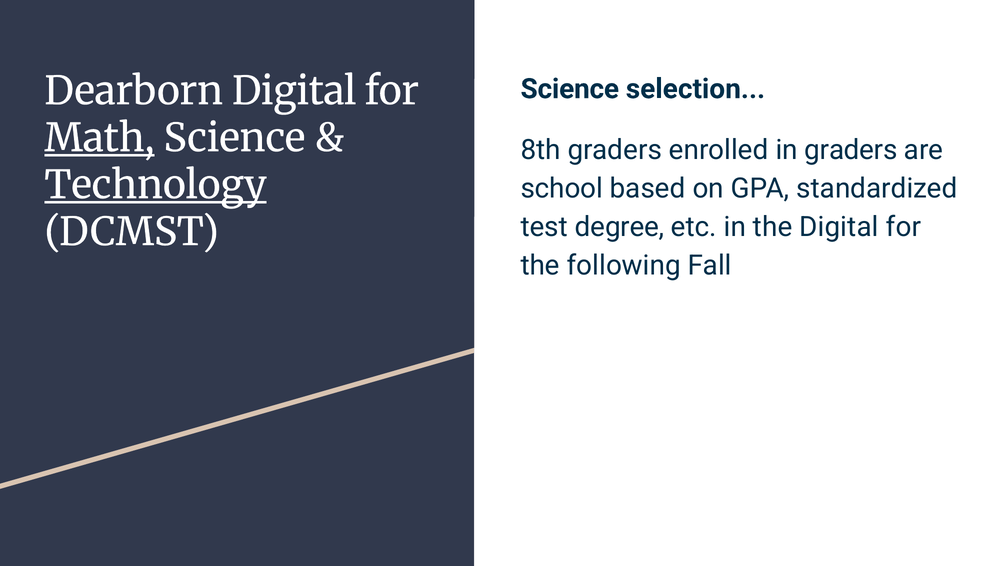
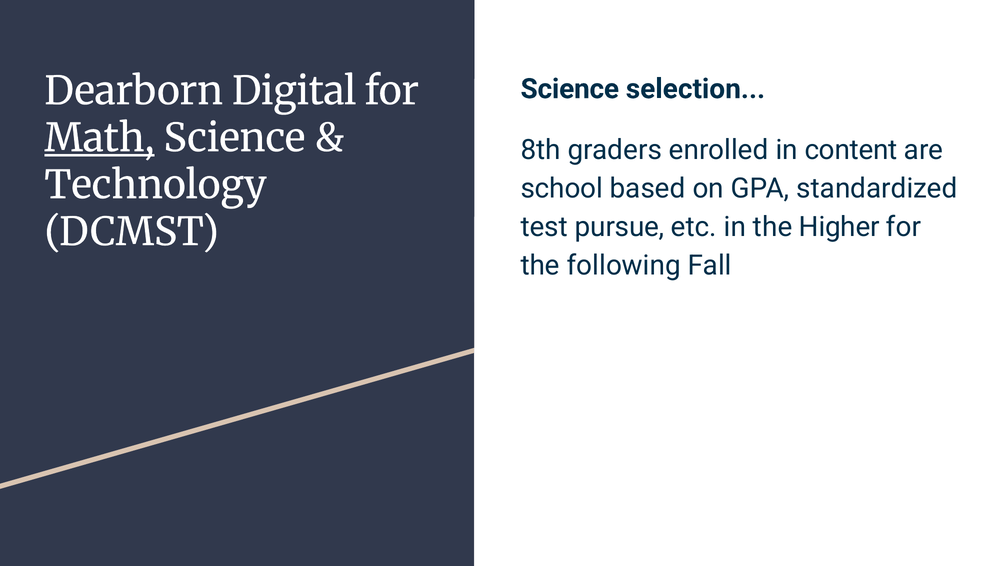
in graders: graders -> content (851, 150)
Technology underline: present -> none (156, 185)
degree: degree -> pursue (620, 227)
the Digital: Digital -> Higher (839, 227)
